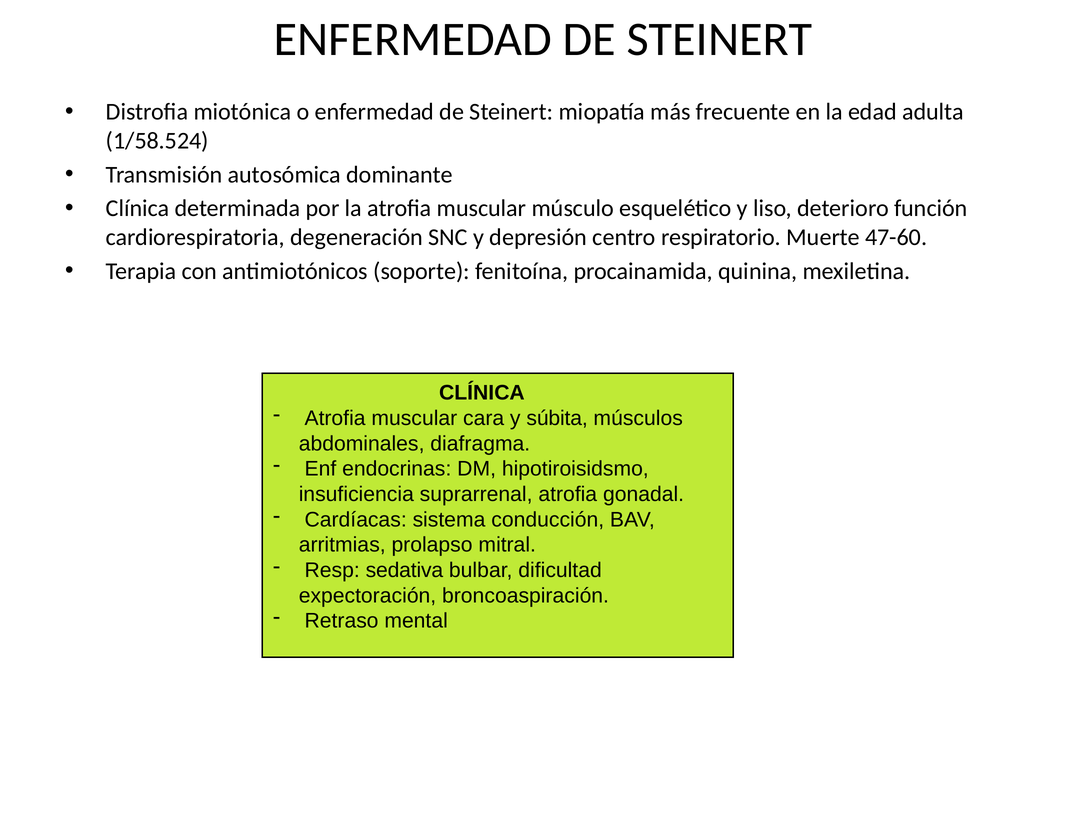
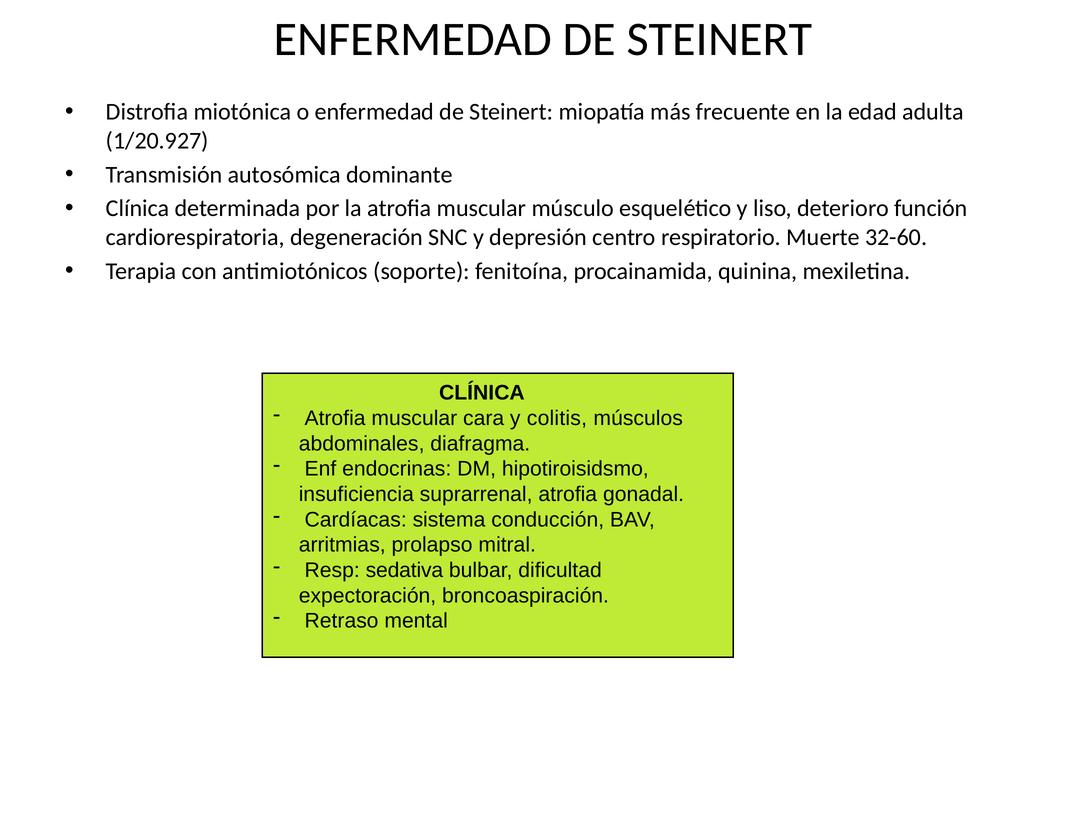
1/58.524: 1/58.524 -> 1/20.927 (157, 141)
47-60: 47-60 -> 32-60 (896, 238)
súbita: súbita -> colitis (557, 418)
